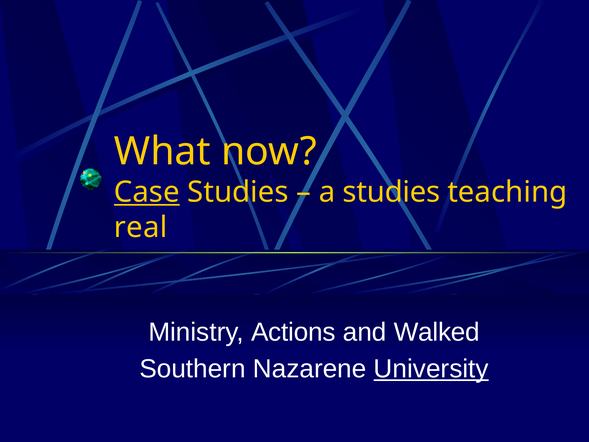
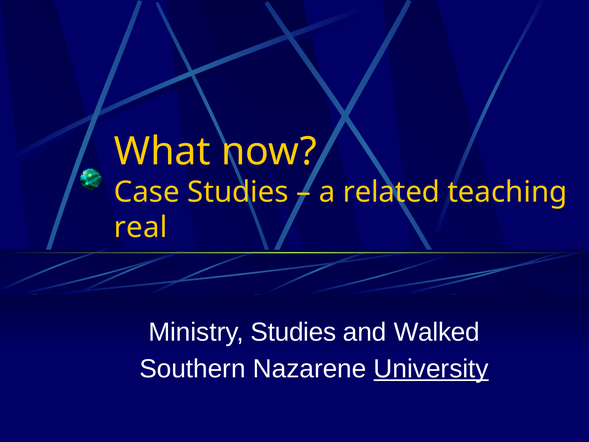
Case underline: present -> none (147, 192)
a studies: studies -> related (391, 192)
Ministry Actions: Actions -> Studies (293, 332)
